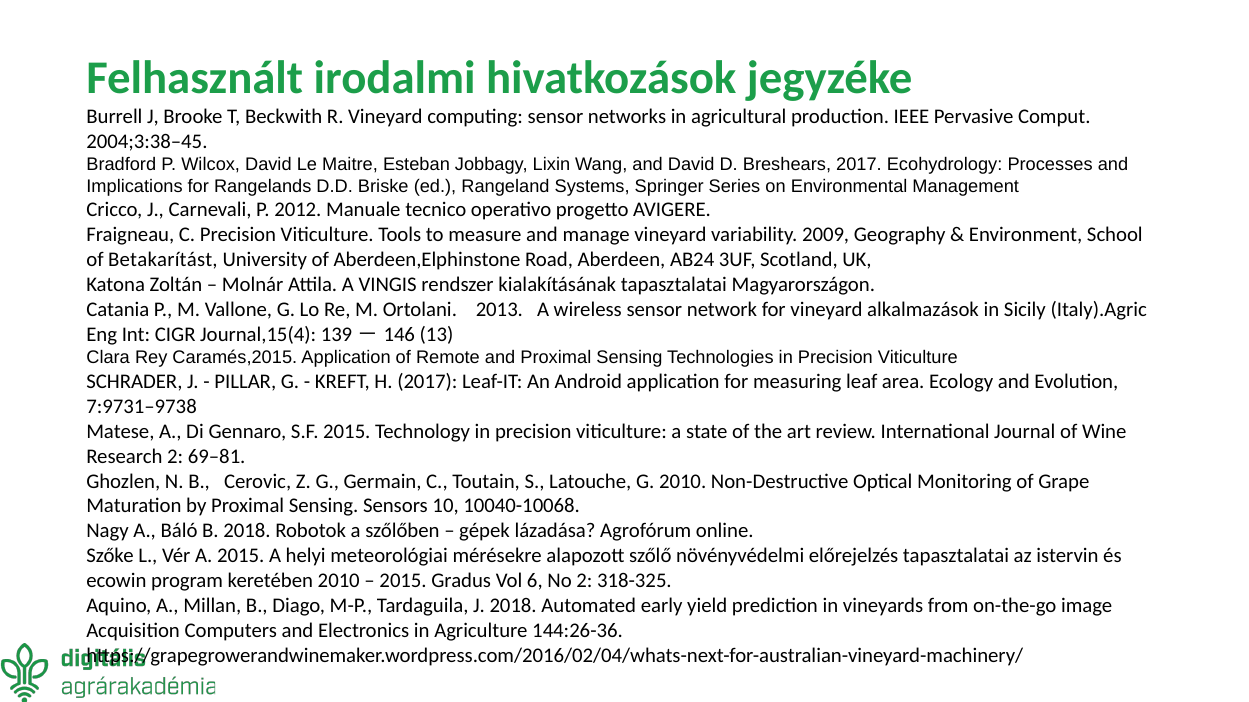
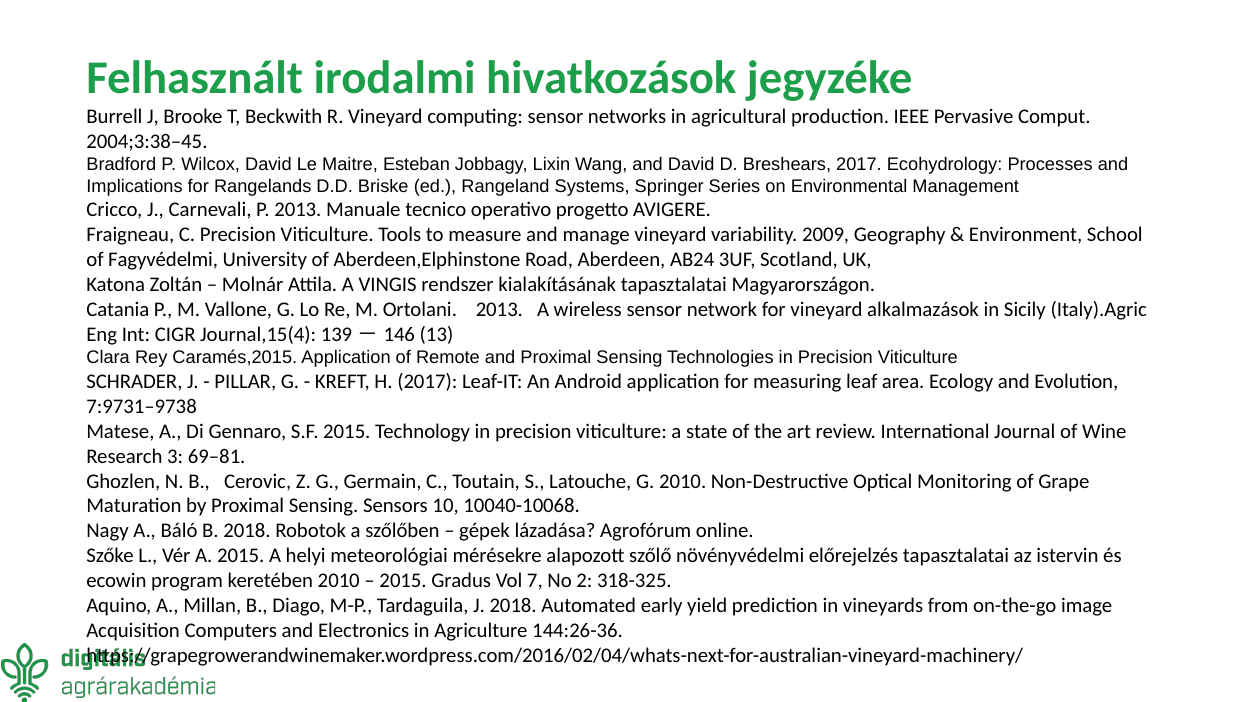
P 2012: 2012 -> 2013 (298, 210)
Betakarítást: Betakarítást -> Fagyvédelmi (163, 260)
Research 2: 2 -> 3 (175, 457)
6: 6 -> 7 (535, 581)
